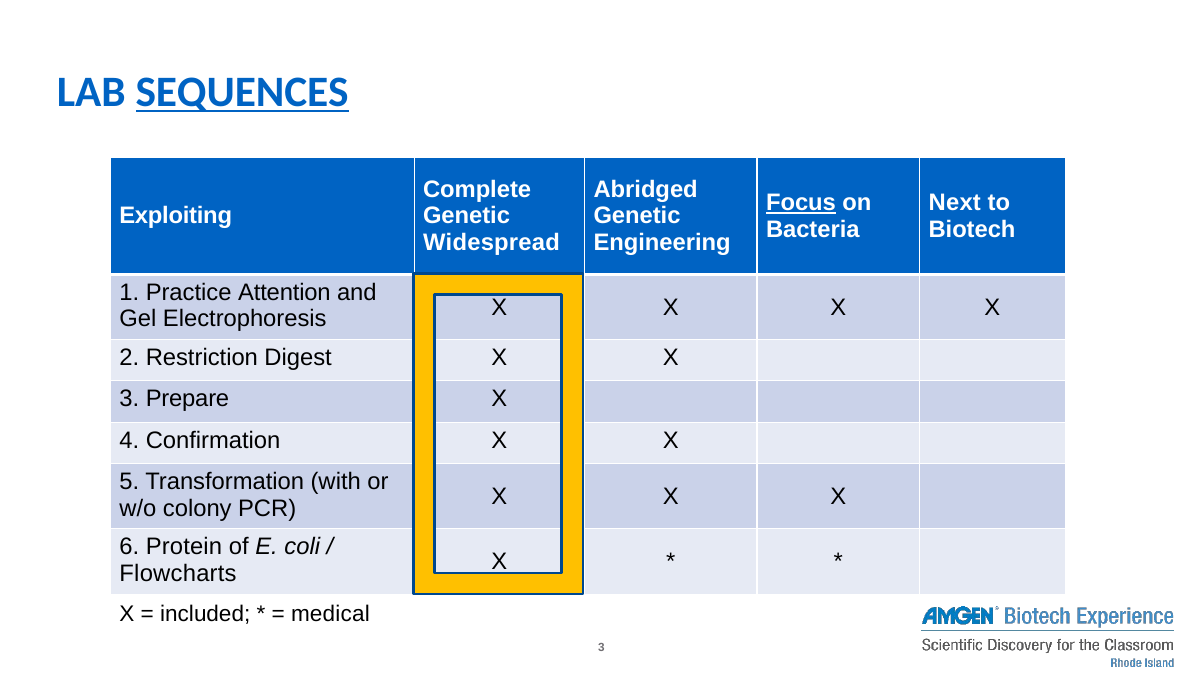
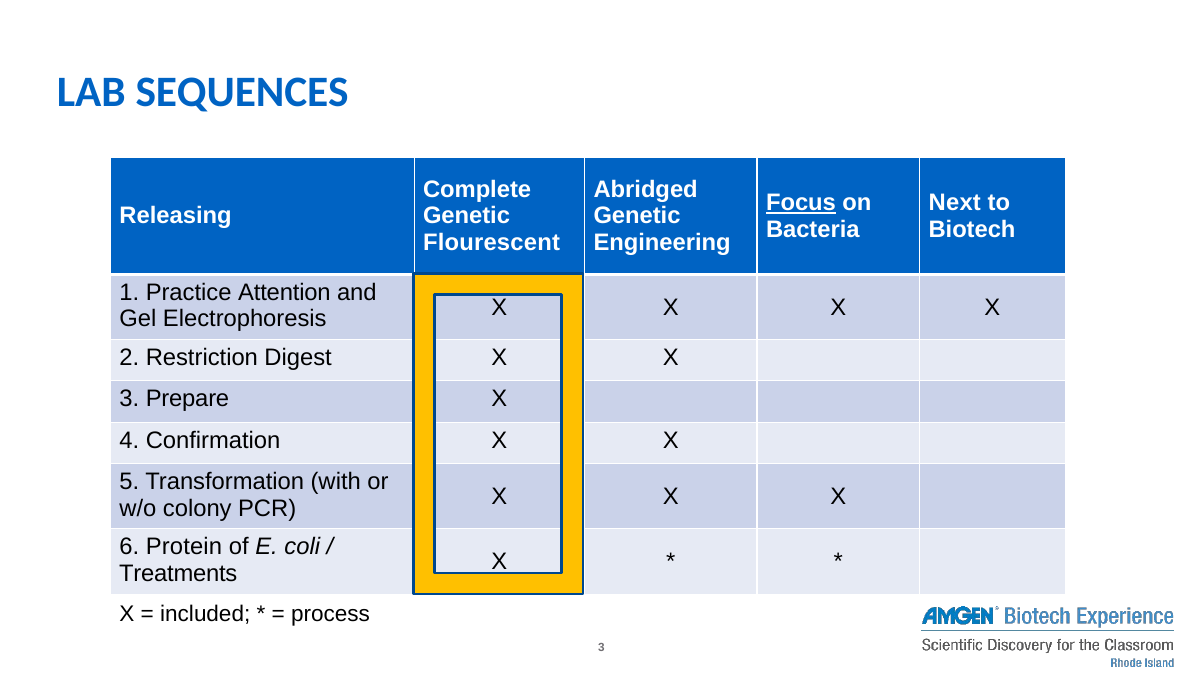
SEQUENCES underline: present -> none (242, 92)
Exploiting: Exploiting -> Releasing (176, 216)
Widespread: Widespread -> Flourescent (491, 242)
Flowcharts: Flowcharts -> Treatments (178, 573)
medical: medical -> process (331, 614)
